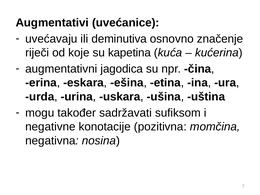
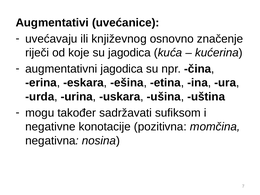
deminutiva: deminutiva -> književnog (119, 39)
su kapetina: kapetina -> jagodica (129, 53)
